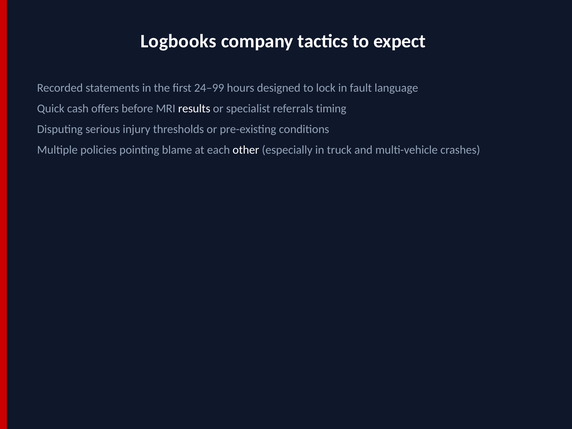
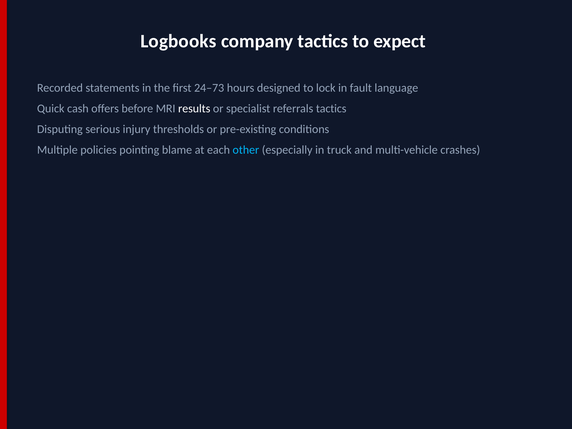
24–99: 24–99 -> 24–73 (209, 88)
referrals timing: timing -> tactics (331, 109)
other colour: white -> light blue (246, 150)
